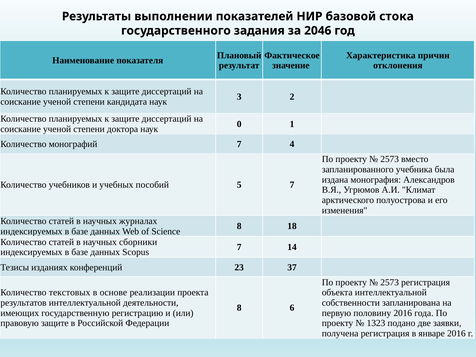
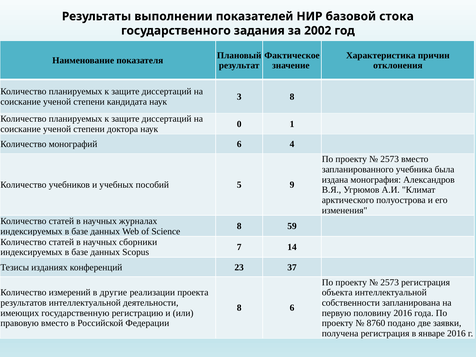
2046: 2046 -> 2002 (318, 31)
3 2: 2 -> 8 (292, 97)
монографий 7: 7 -> 6 (239, 144)
5 7: 7 -> 9 (292, 185)
18: 18 -> 59 (292, 226)
текстовых: текстовых -> измерений (70, 293)
основе: основе -> другие (113, 293)
правовую защите: защите -> вместо (55, 323)
1323: 1323 -> 8760 (376, 323)
